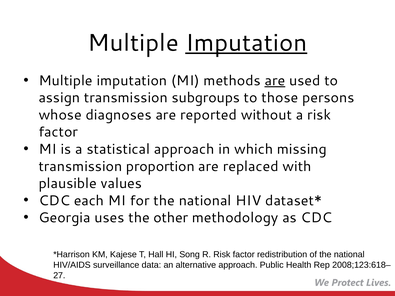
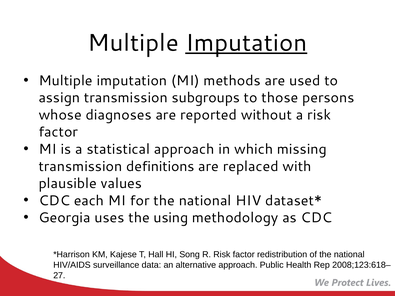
are underline: present -> none (275, 81)
proportion: proportion -> definitions (160, 166)
other: other -> using (171, 218)
